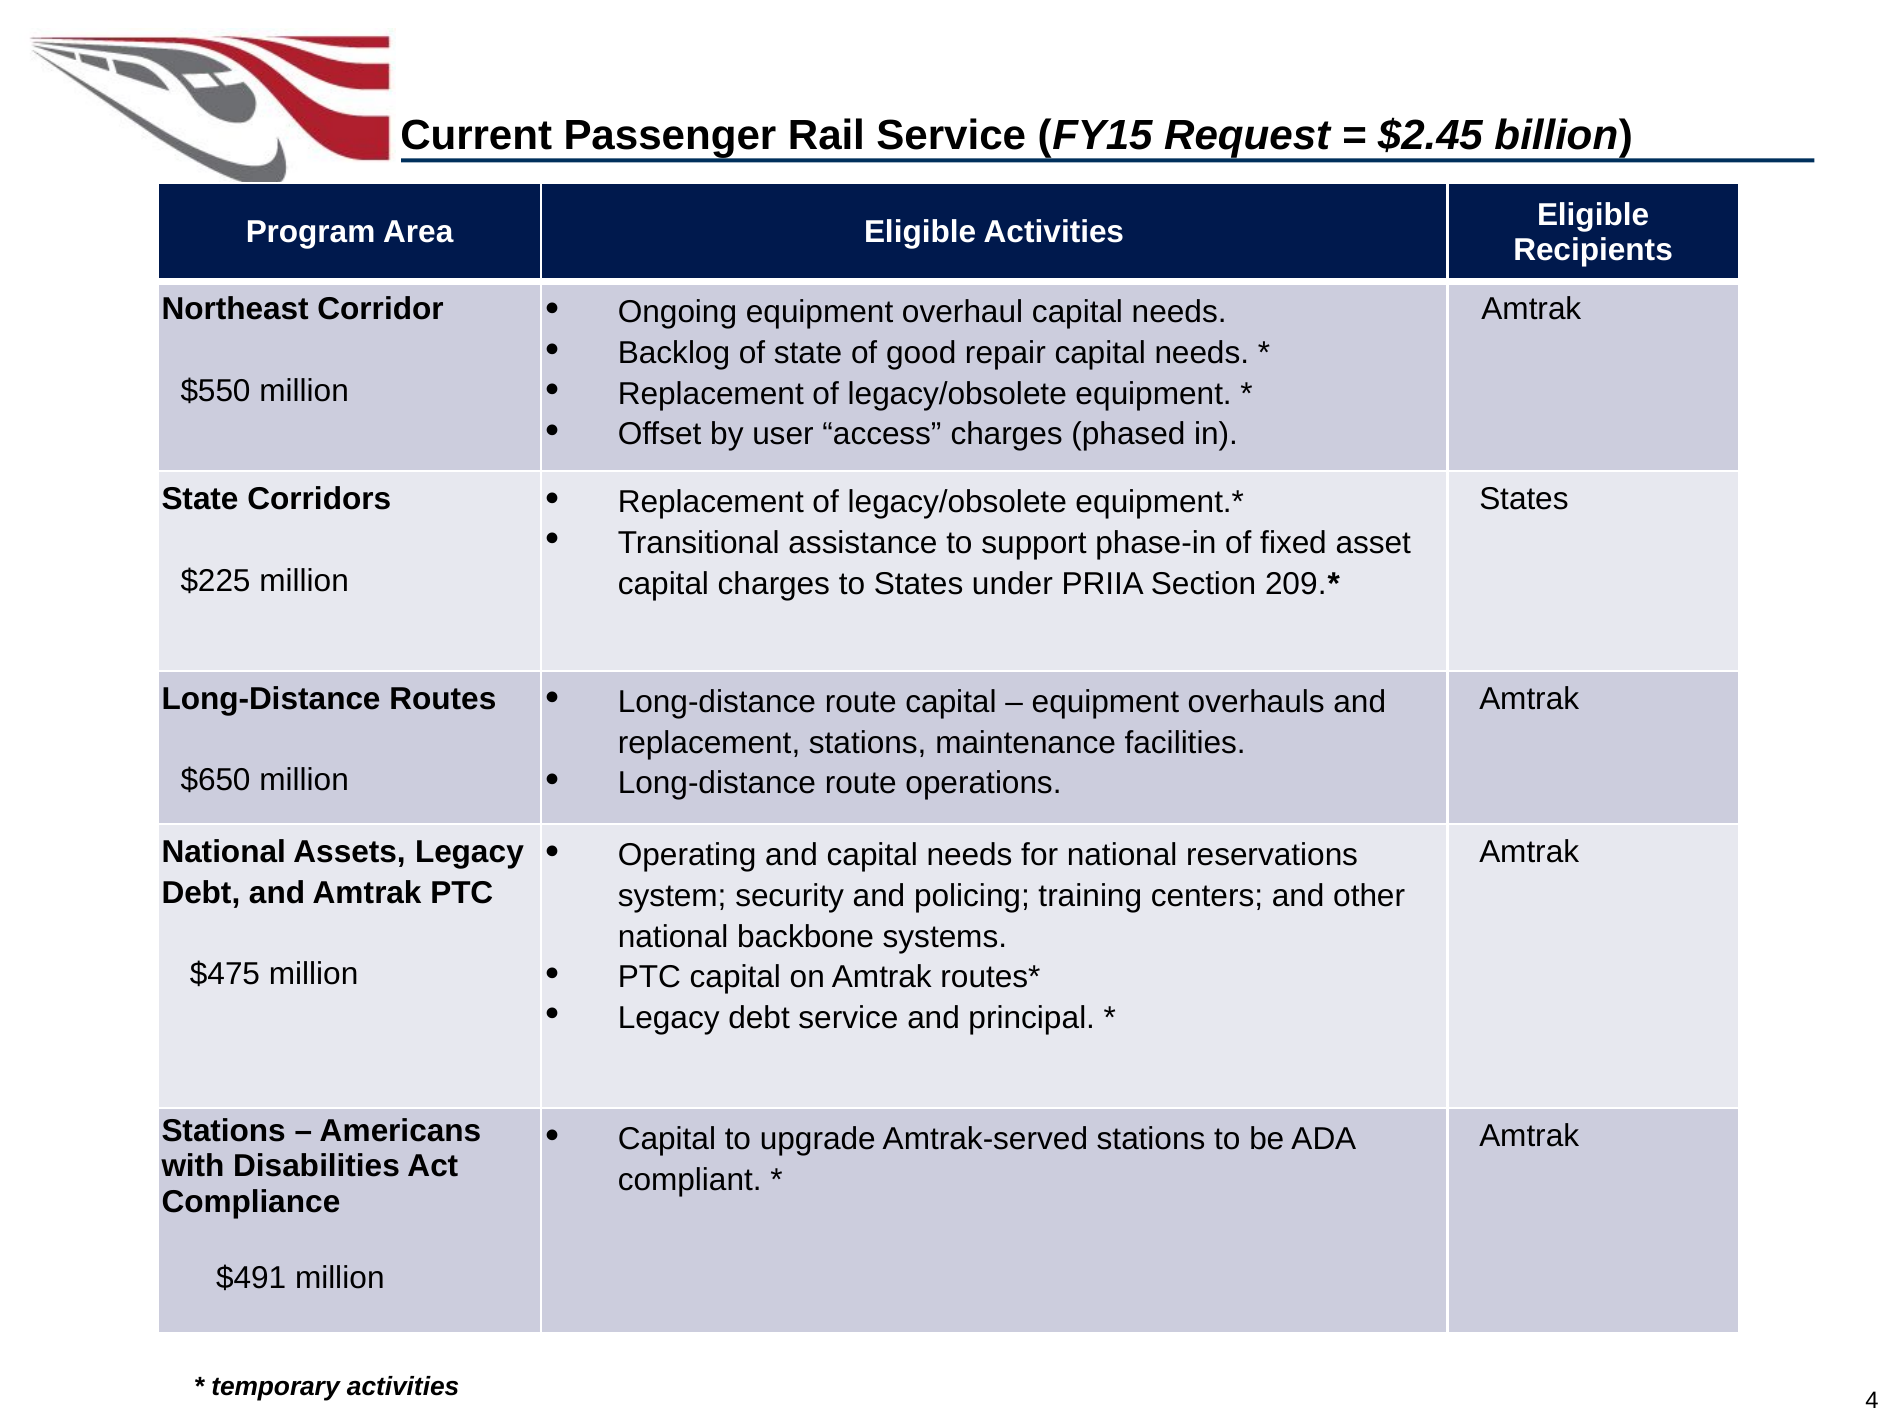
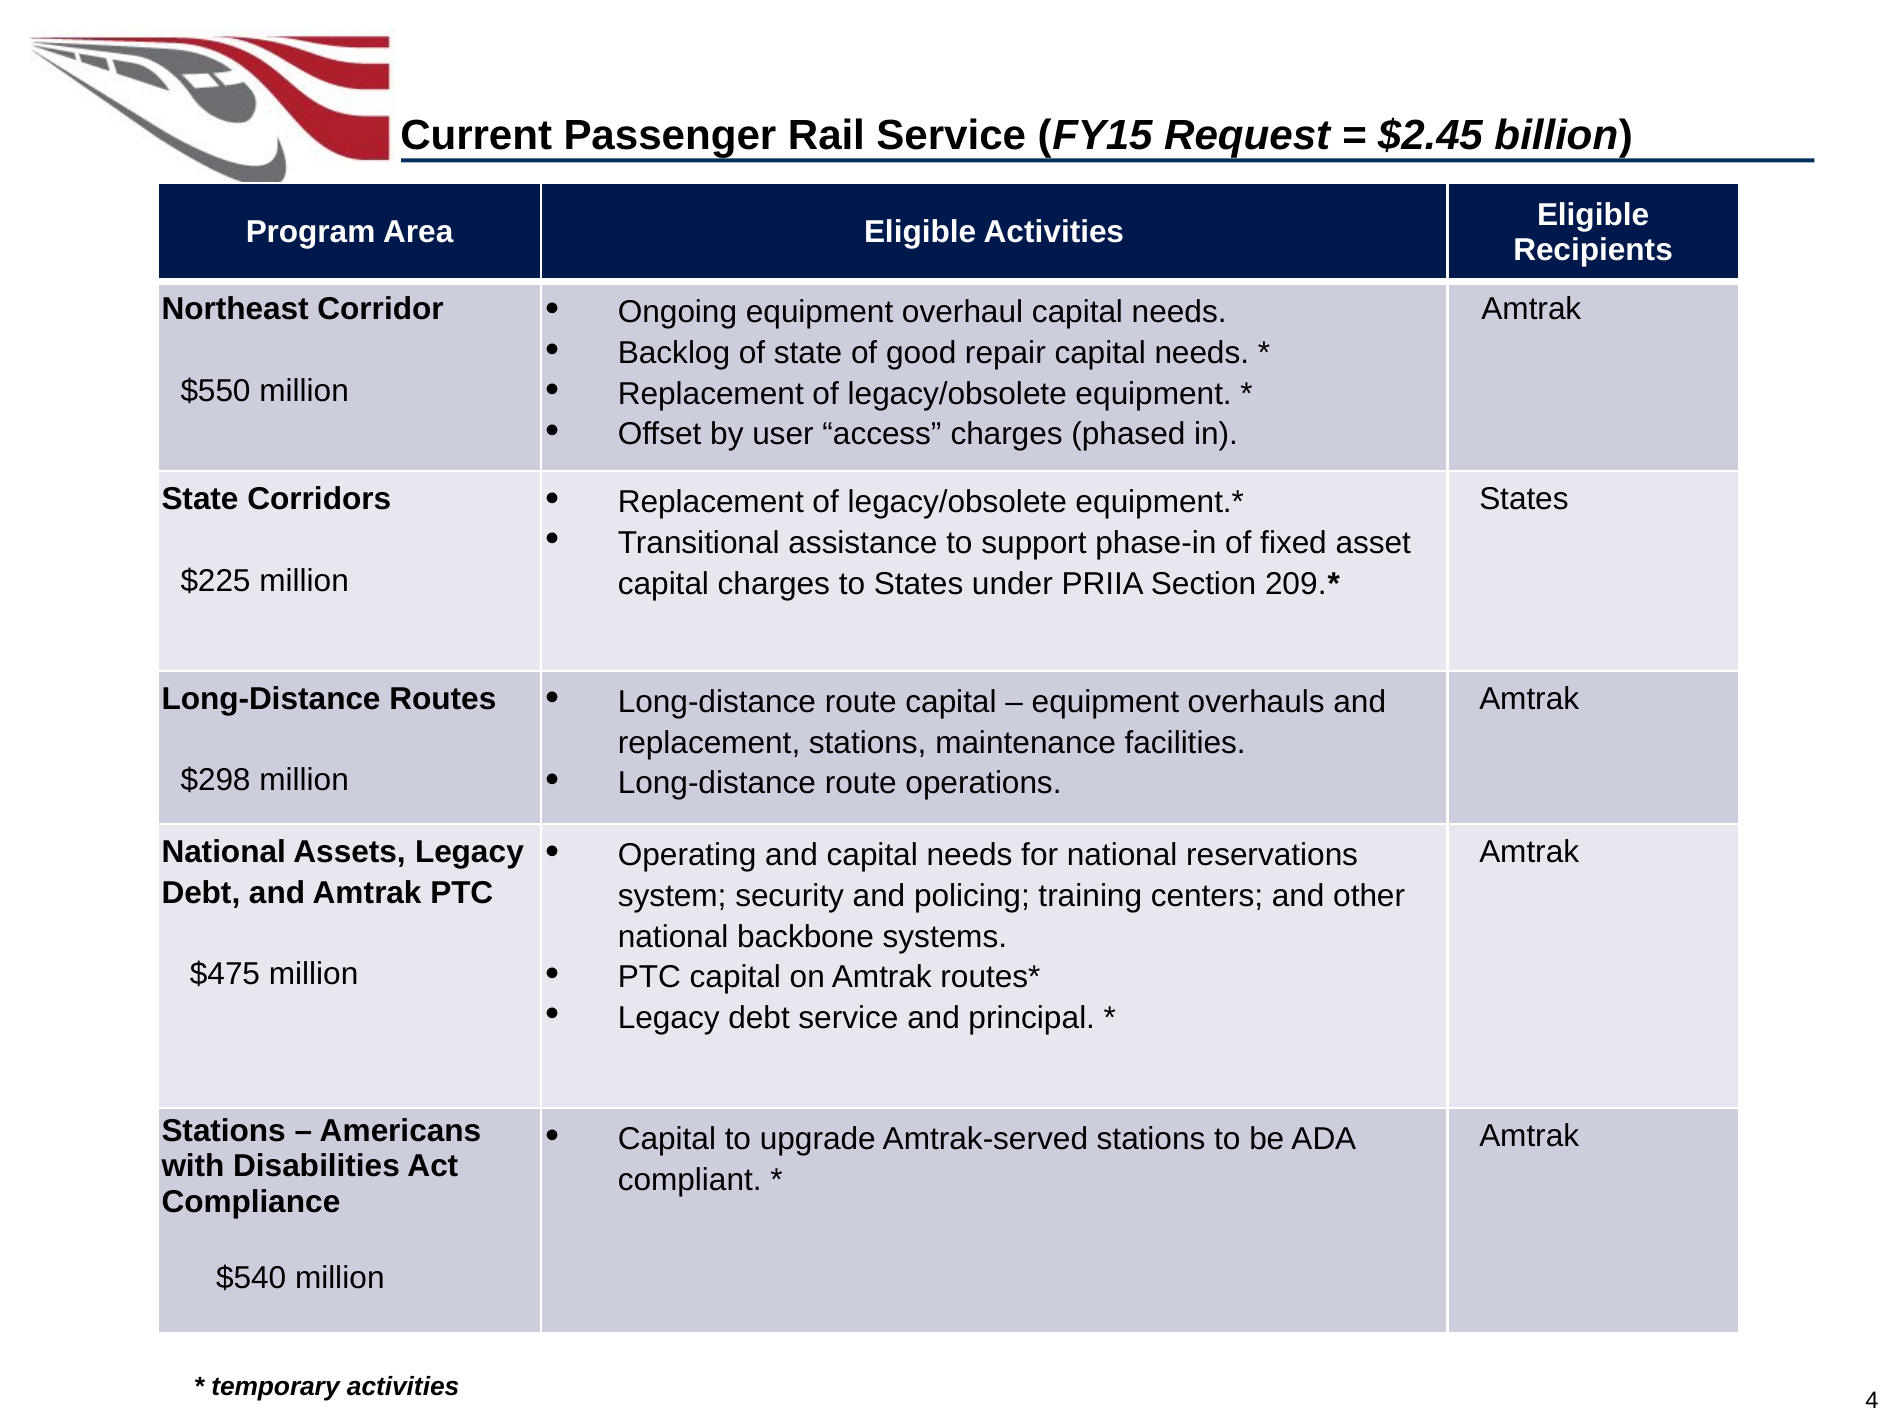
$650: $650 -> $298 (216, 780)
$491: $491 -> $540 (251, 1278)
